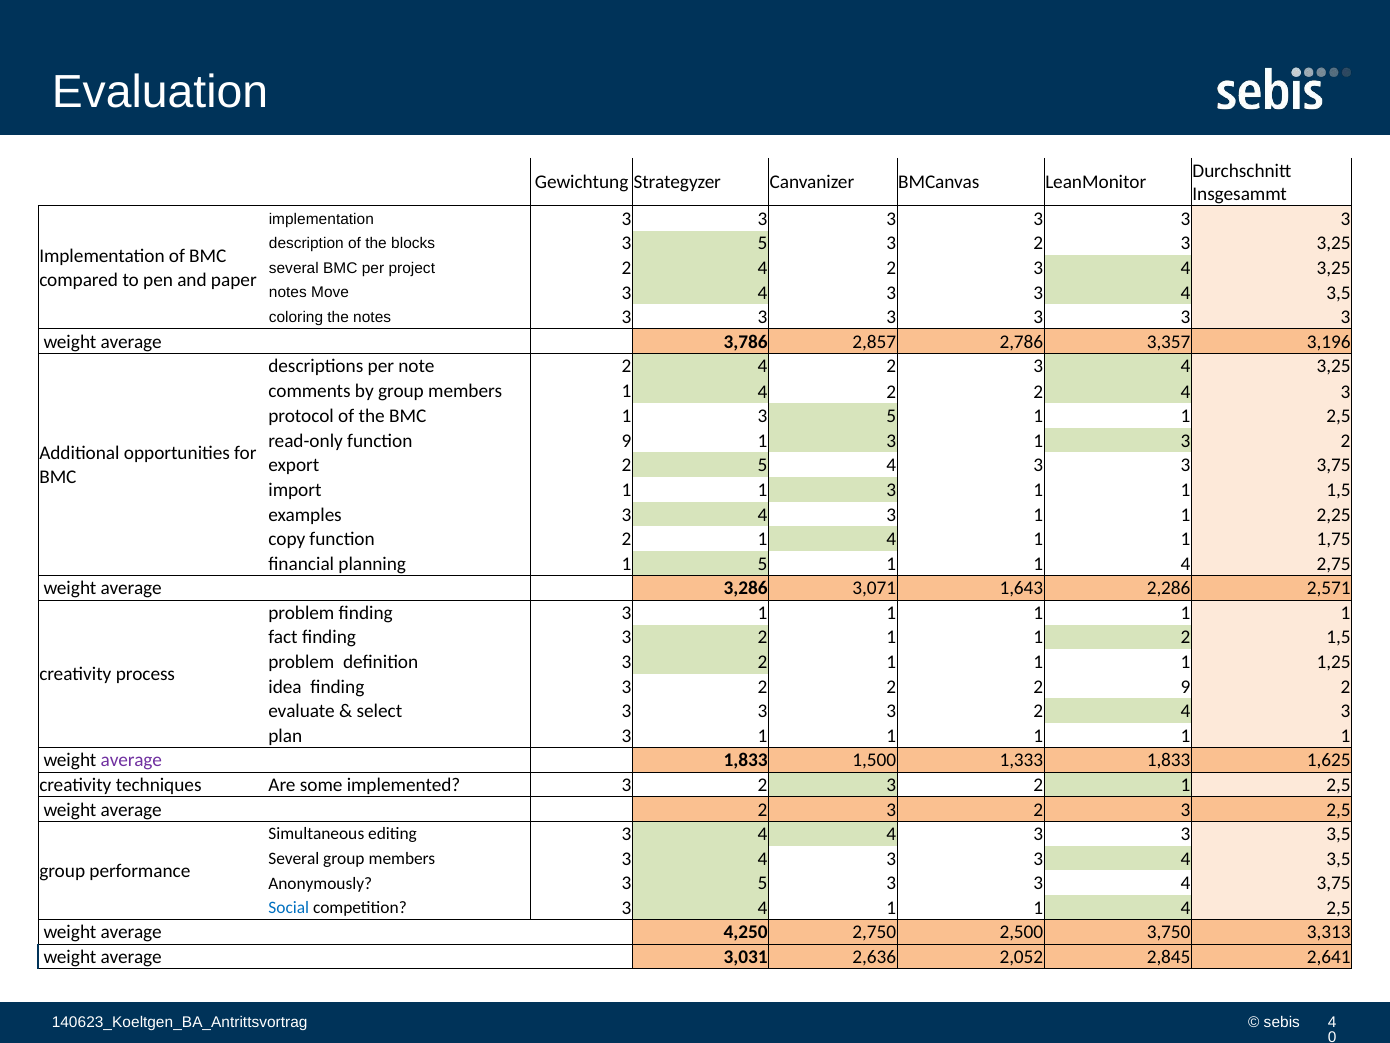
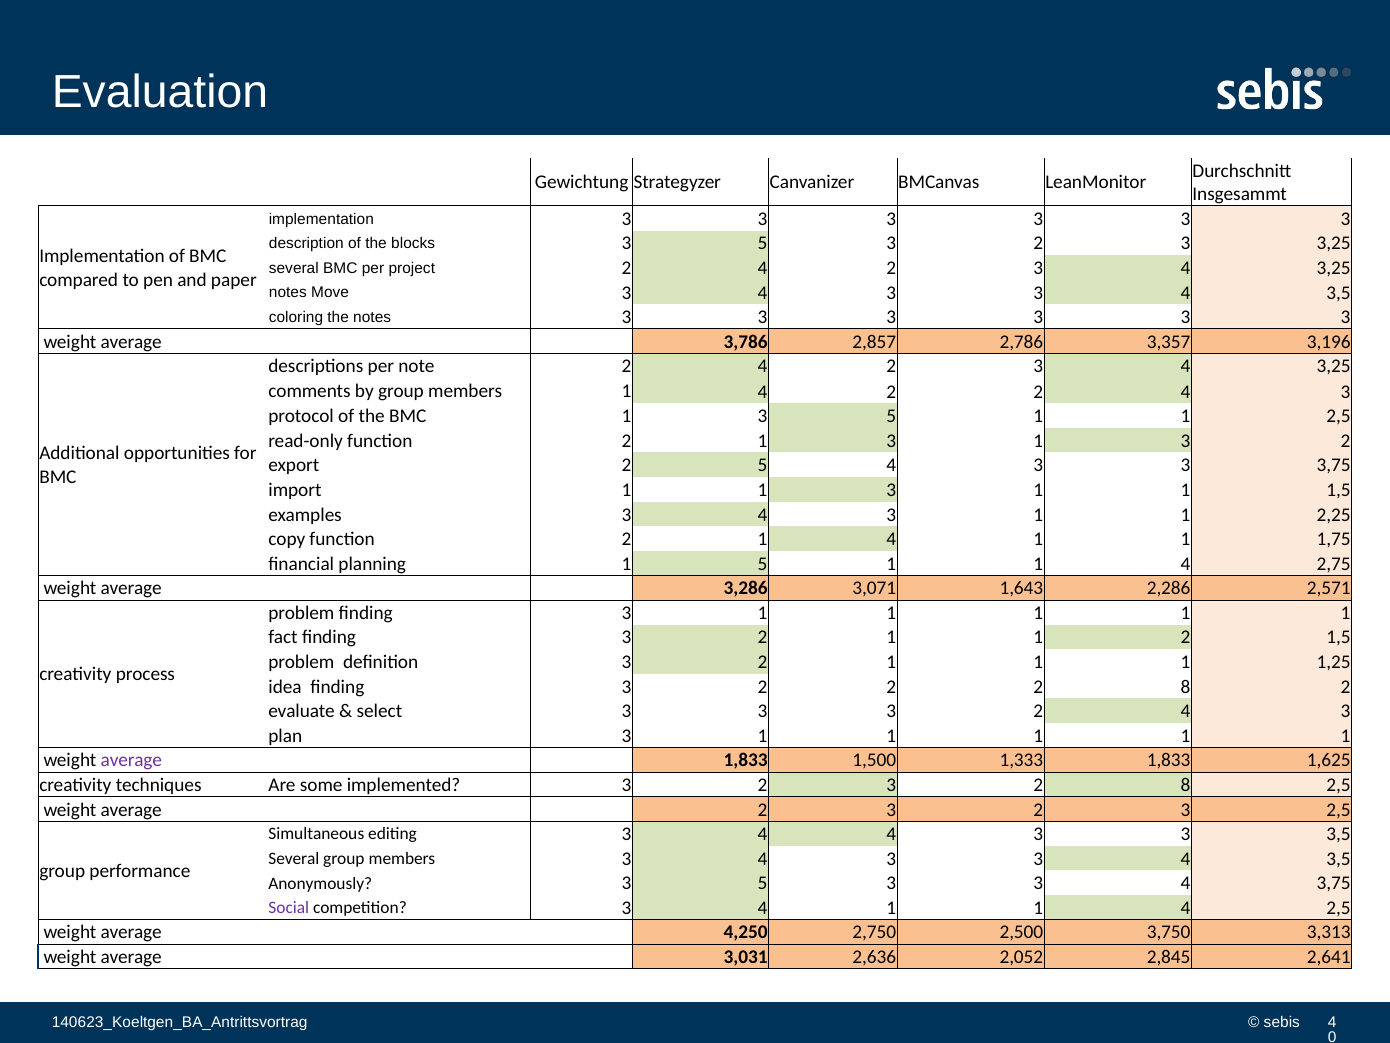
read-only function 9: 9 -> 2 (627, 441)
2 2 9: 9 -> 8 (1185, 686)
2 3 2 1: 1 -> 8 (1185, 785)
Social colour: blue -> purple (289, 907)
